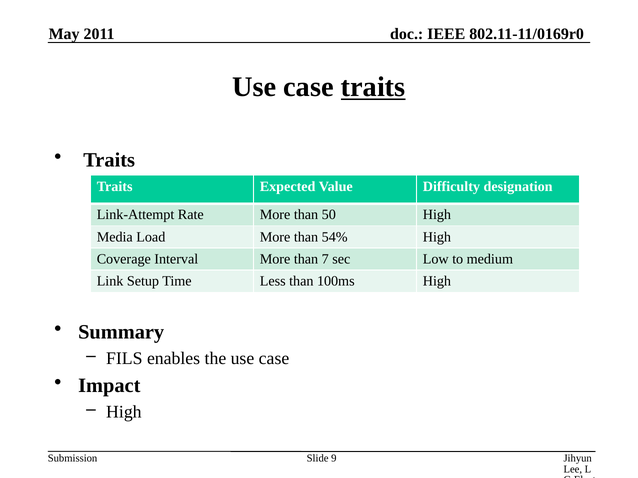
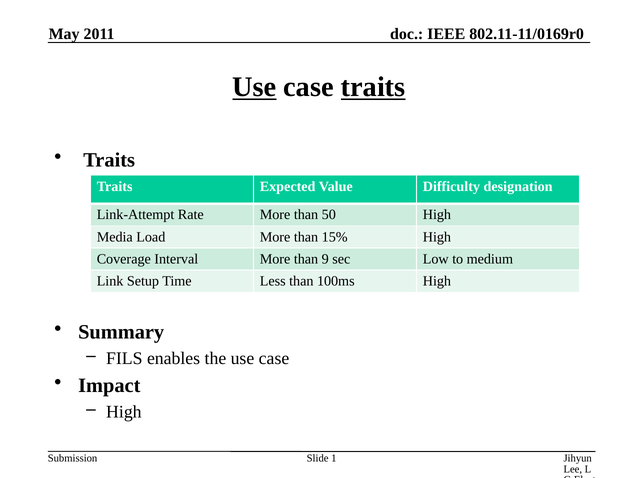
Use underline: none -> present (254, 87)
54%: 54% -> 15% (335, 237)
7: 7 -> 9 (325, 259)
9: 9 -> 1 (334, 459)
